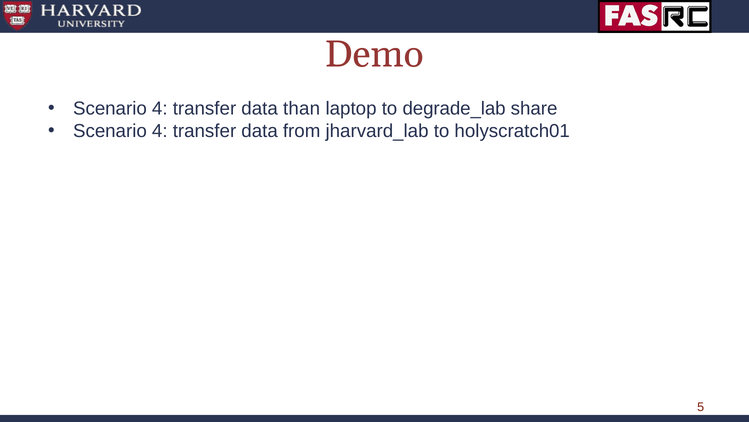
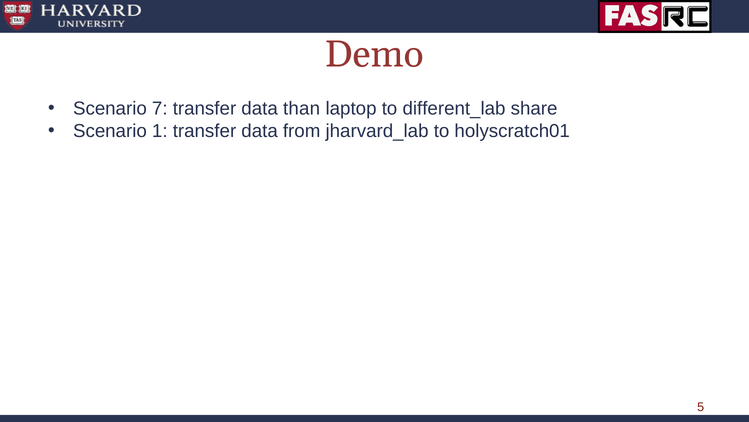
4: 4 -> 7 (160, 109)
degrade_lab: degrade_lab -> different_lab (454, 109)
4: 4 -> 1 (160, 131)
